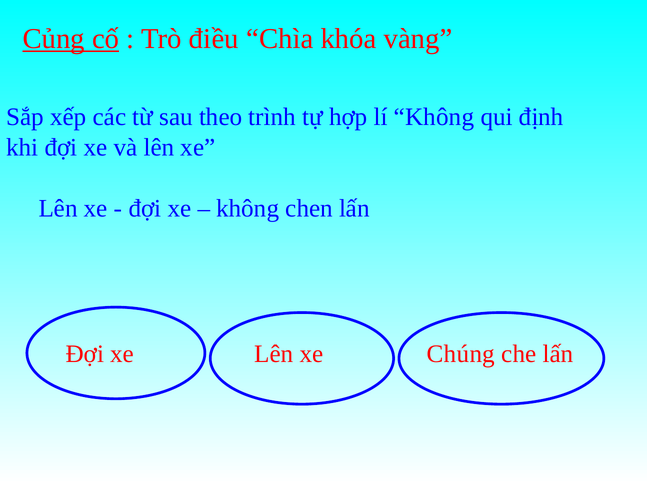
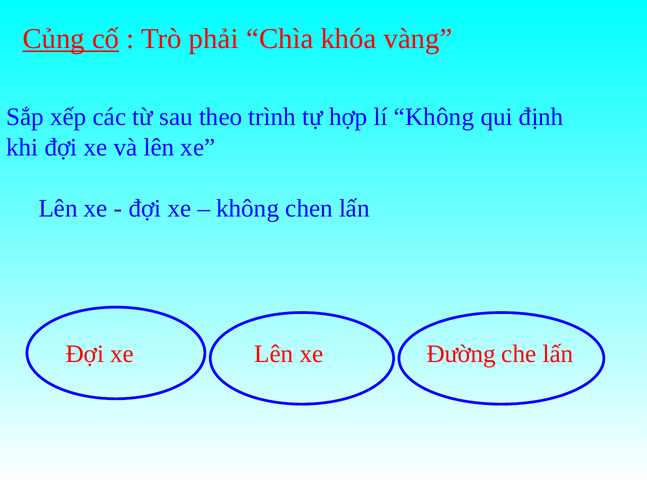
điều: điều -> phải (214, 39)
Chúng: Chúng -> Đường (461, 354)
